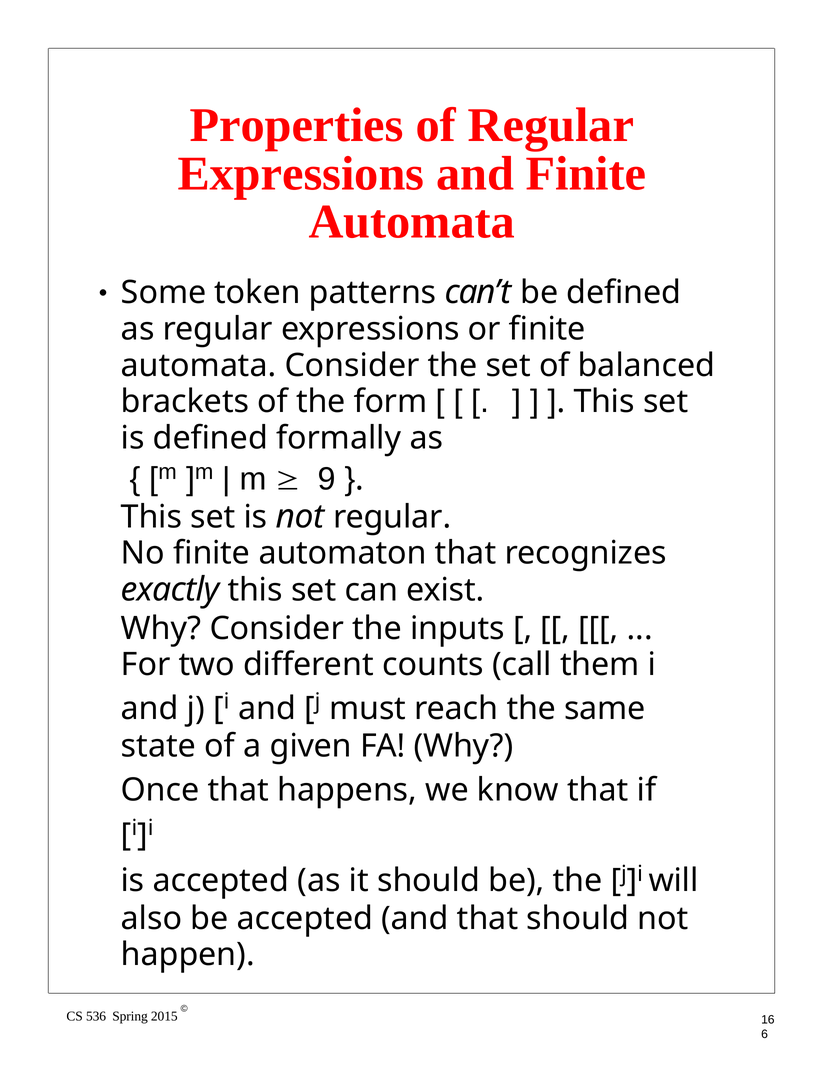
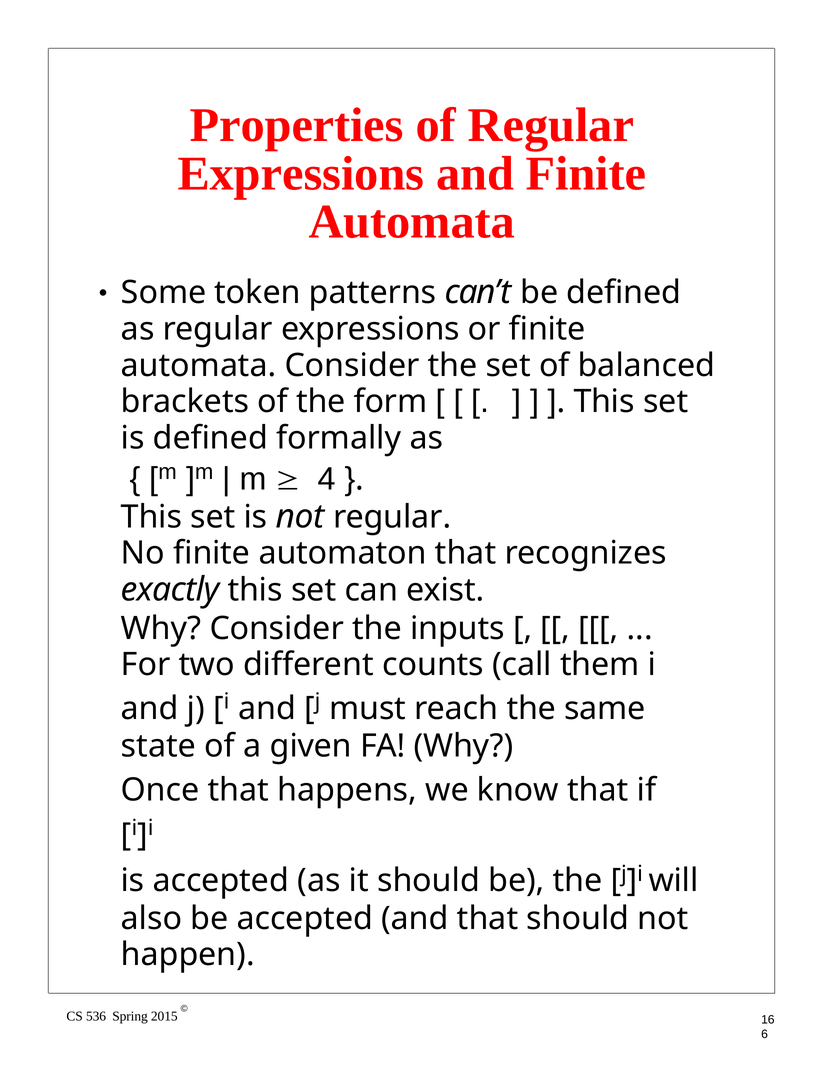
9: 9 -> 4 (327, 479)
